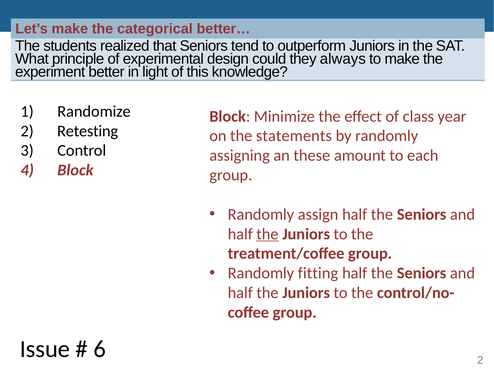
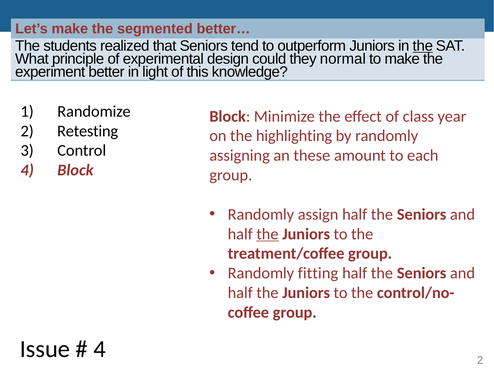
categorical: categorical -> segmented (155, 29)
the underline: none -> present (423, 46)
always: always -> normal (343, 59)
statements: statements -> highlighting (294, 136)
6: 6 -> 4 (100, 349)
